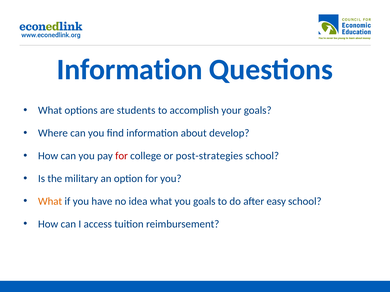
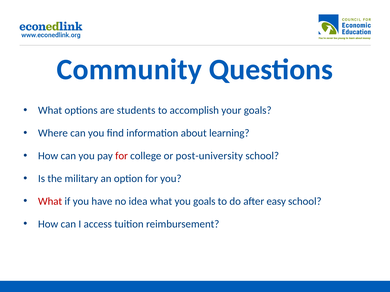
Information: Information -> Community (129, 70)
develop: develop -> learning (229, 133)
post-strategies: post-strategies -> post-university (209, 156)
What colour: orange -> red (50, 202)
